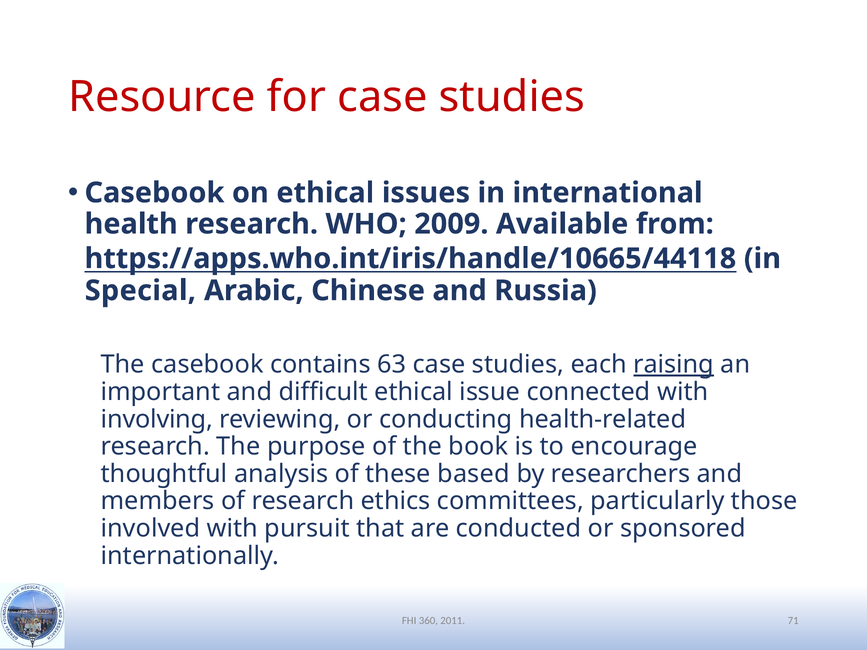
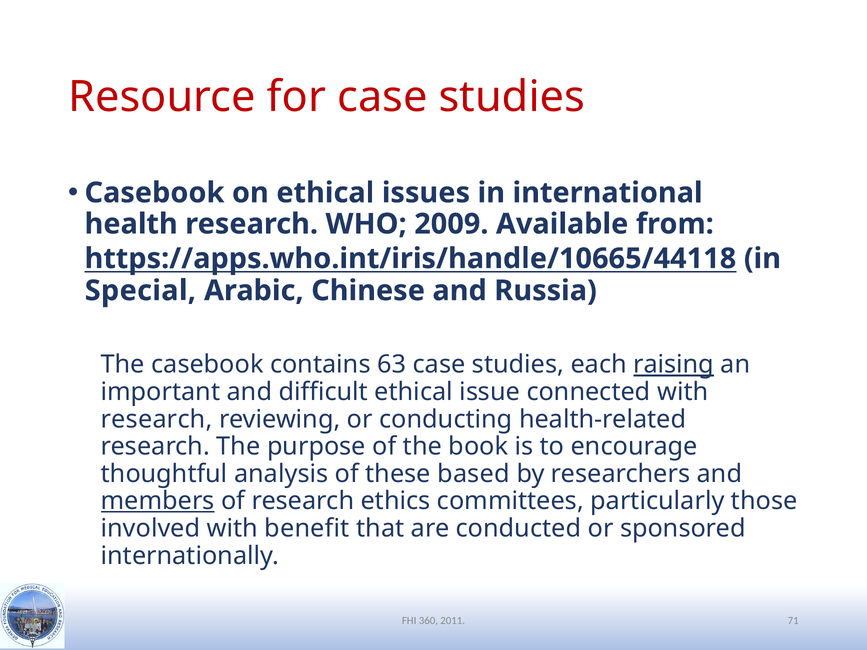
involving: involving -> research (157, 419)
members underline: none -> present (158, 501)
pursuit: pursuit -> benefit (307, 529)
